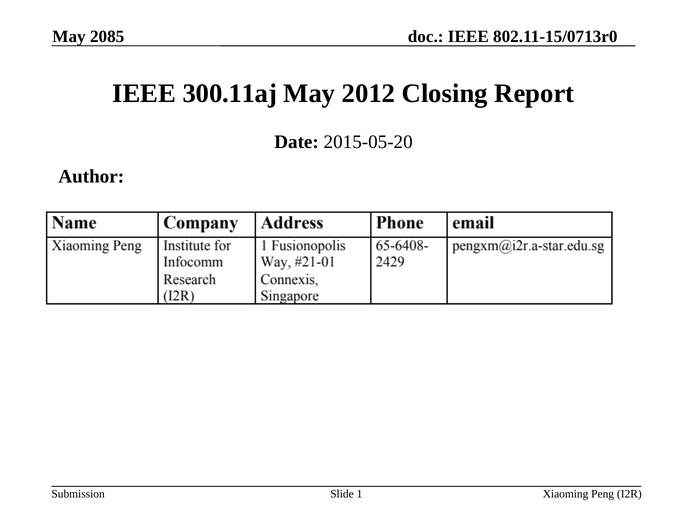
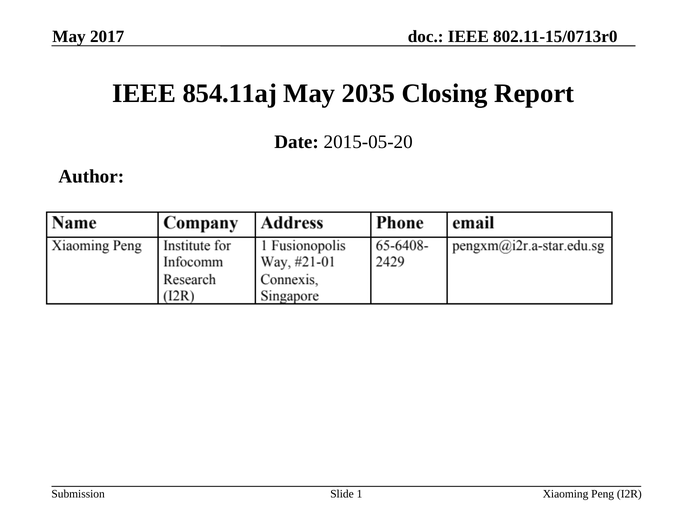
2085: 2085 -> 2017 (107, 37)
300.11aj: 300.11aj -> 854.11aj (230, 93)
2012: 2012 -> 2035 (369, 93)
